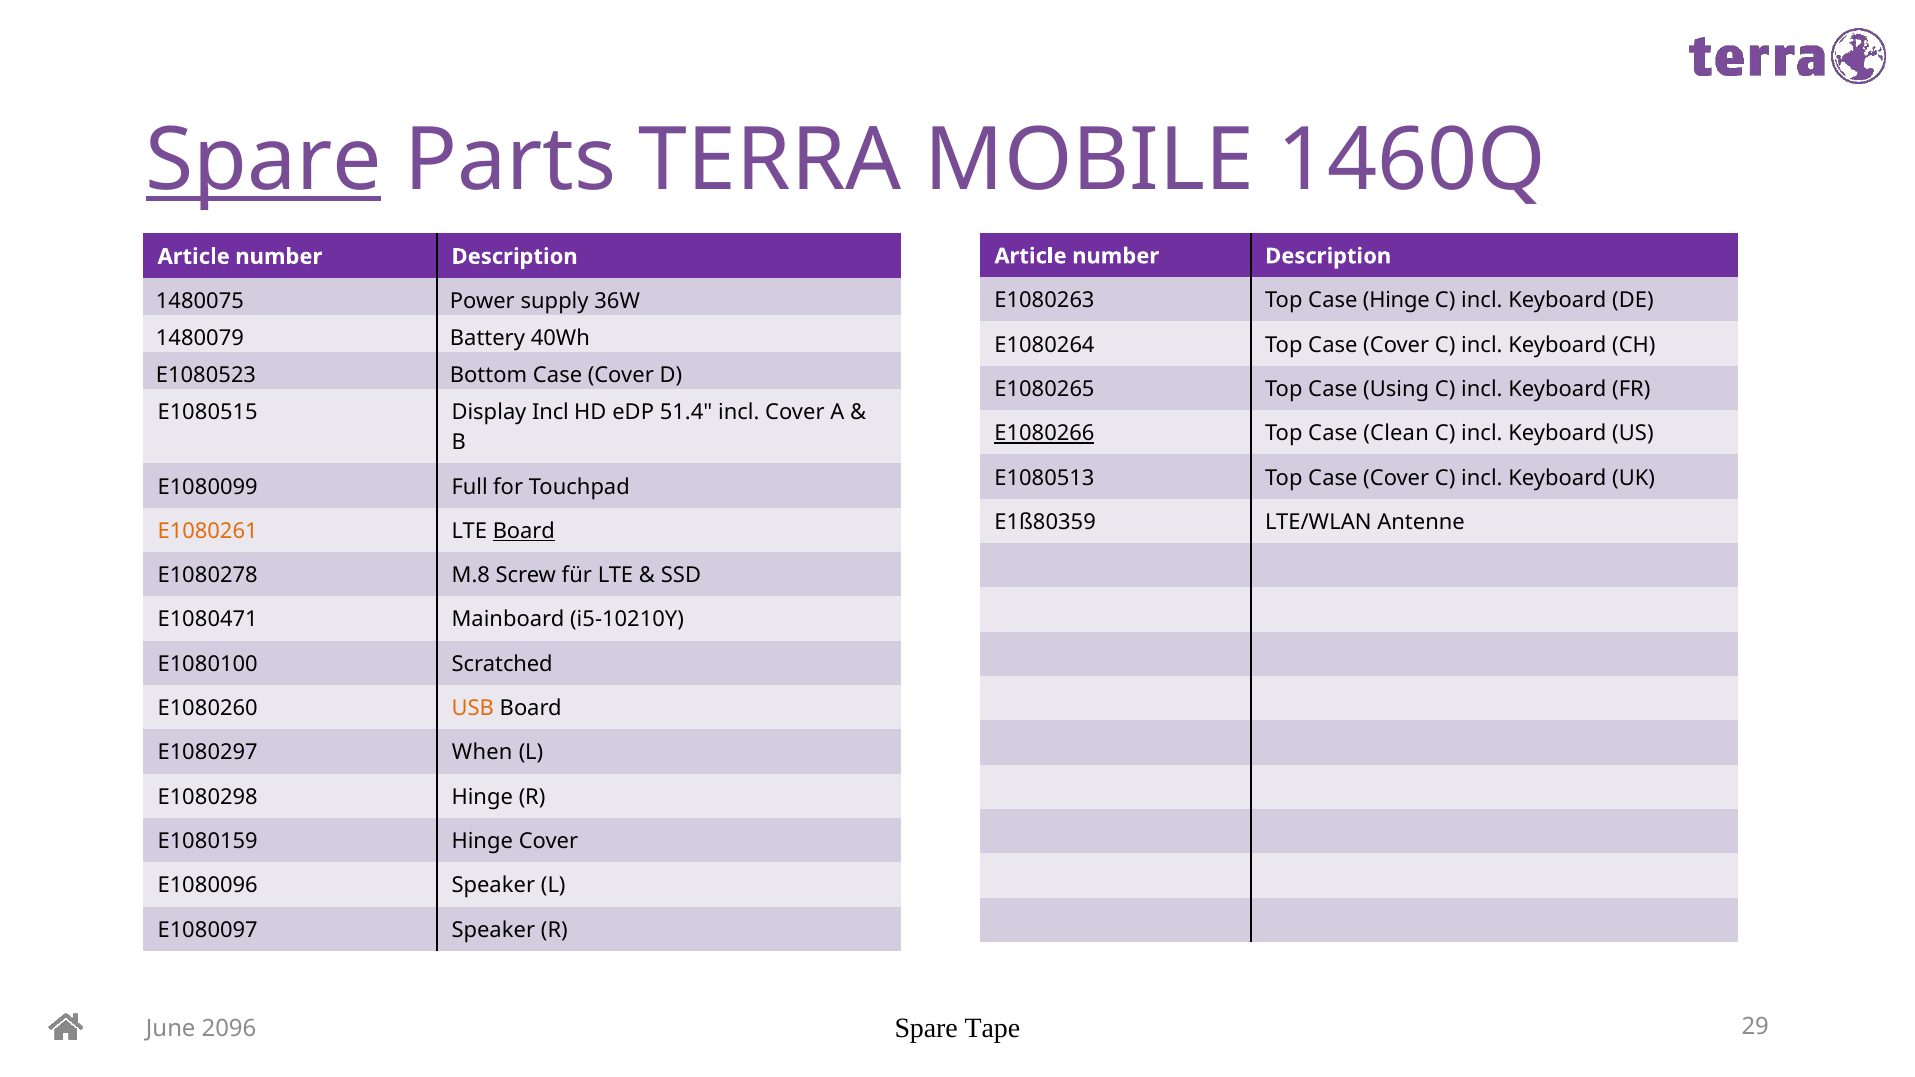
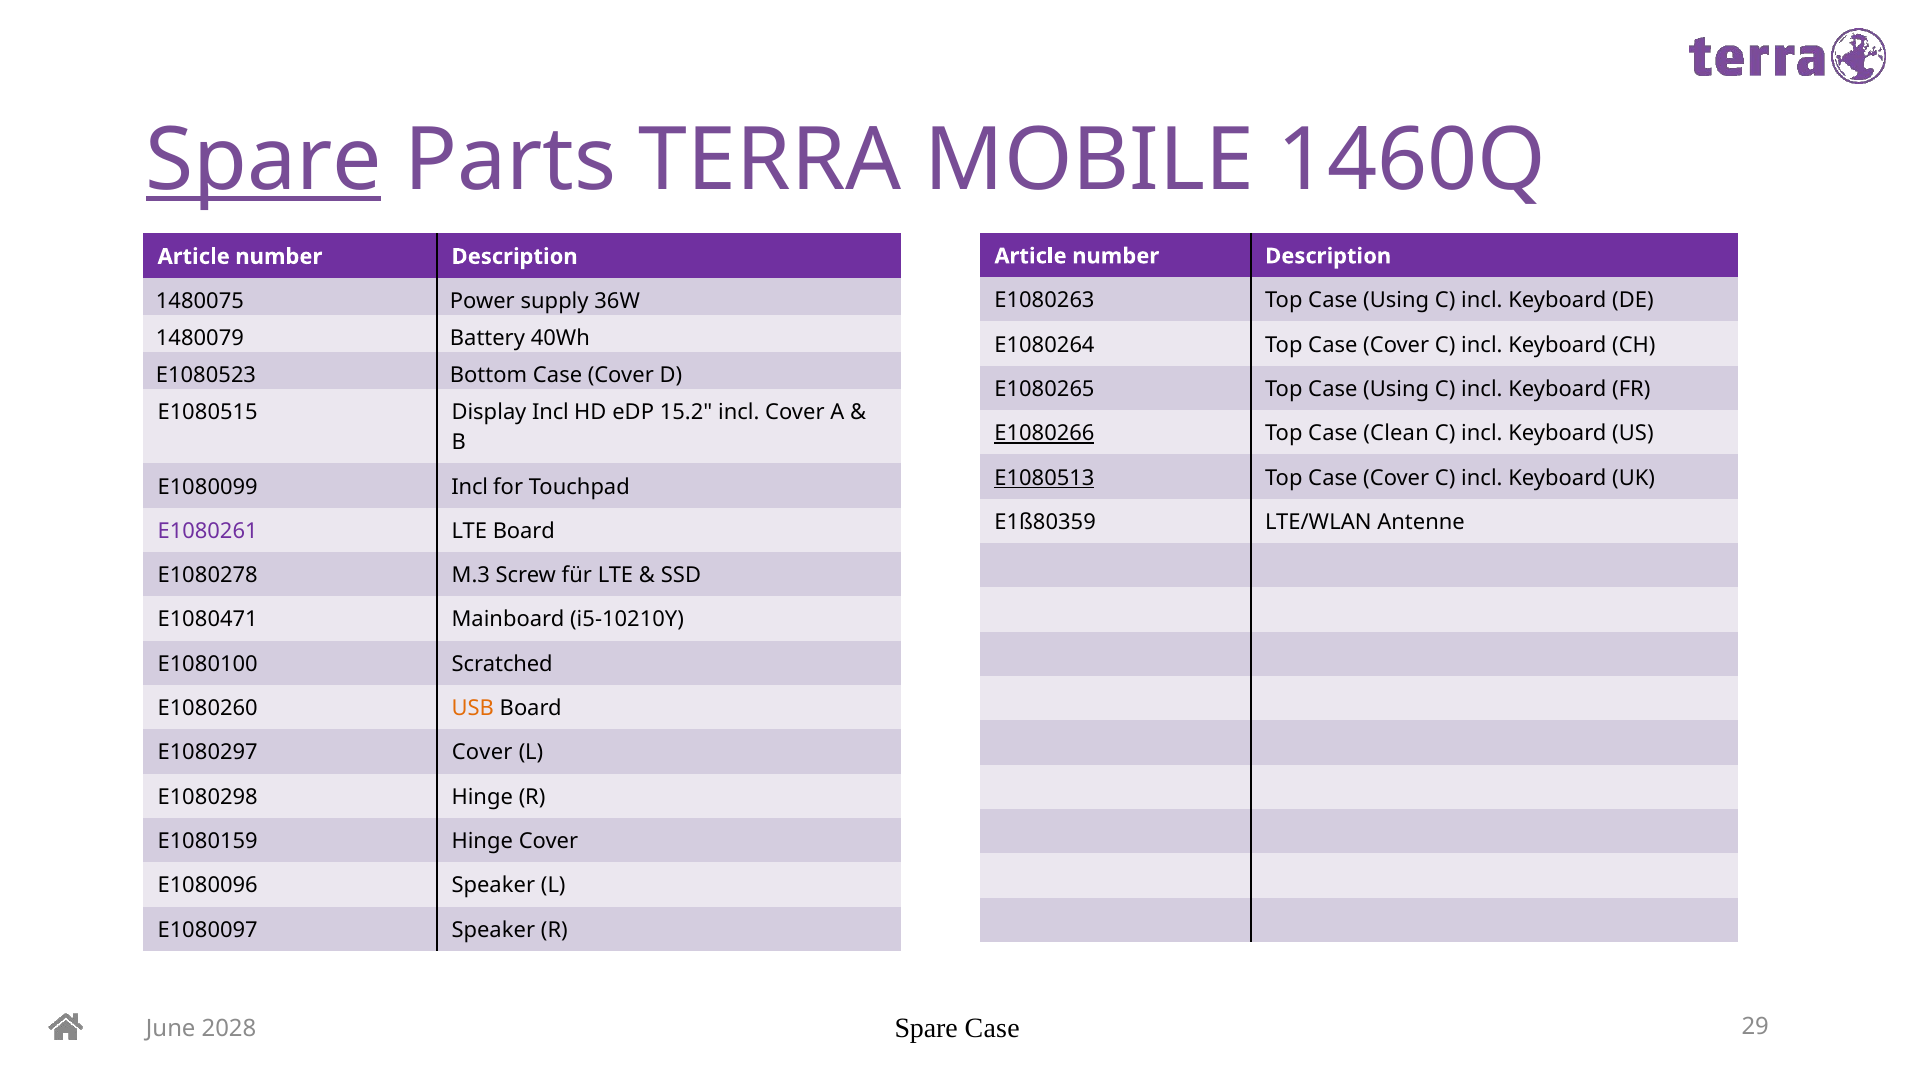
E1080263 Top Case Hinge: Hinge -> Using (1396, 301)
51.4: 51.4 -> 15.2 (686, 413)
E1080513 underline: none -> present (1044, 478)
E1080099 Full: Full -> Incl (470, 487)
E1080261 colour: orange -> purple (208, 531)
Board underline: present -> none (524, 531)
M.8: M.8 -> M.3 (471, 576)
E1080297 When: When -> Cover (482, 753)
Spare Tape: Tape -> Case (992, 1029)
2096: 2096 -> 2028 (229, 1029)
